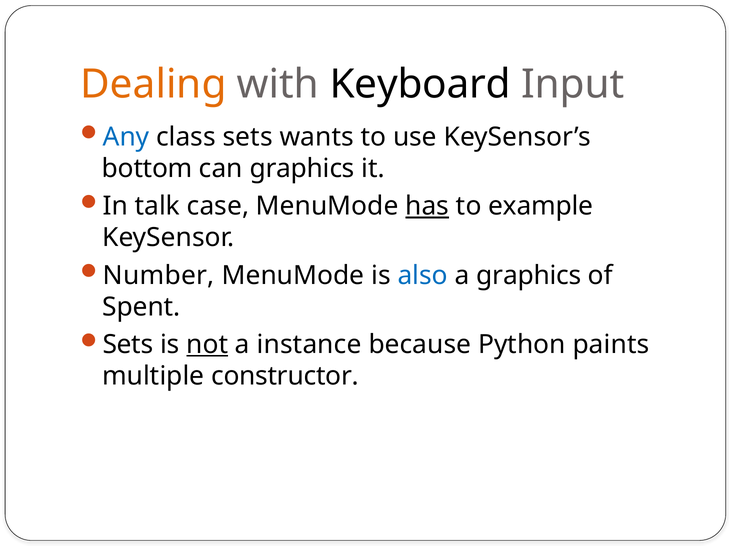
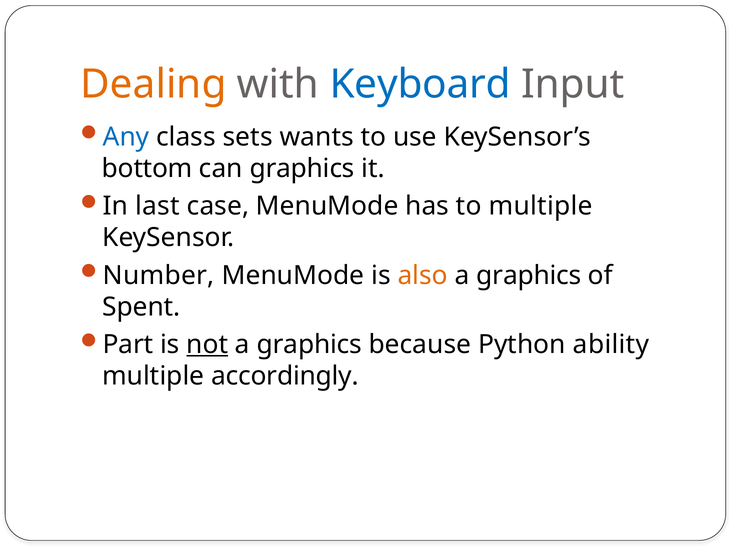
Keyboard colour: black -> blue (420, 84)
talk: talk -> last (157, 206)
has underline: present -> none (427, 206)
to example: example -> multiple (541, 206)
also colour: blue -> orange (423, 275)
Sets: Sets -> Part (128, 345)
instance: instance -> graphics (309, 345)
paints: paints -> ability (611, 345)
constructor: constructor -> accordingly (285, 376)
